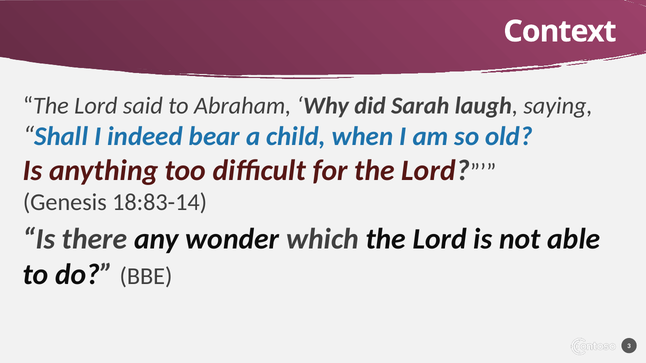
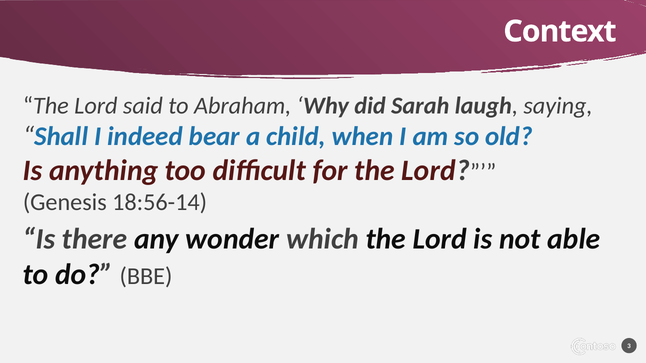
18:83-14: 18:83-14 -> 18:56-14 (160, 203)
